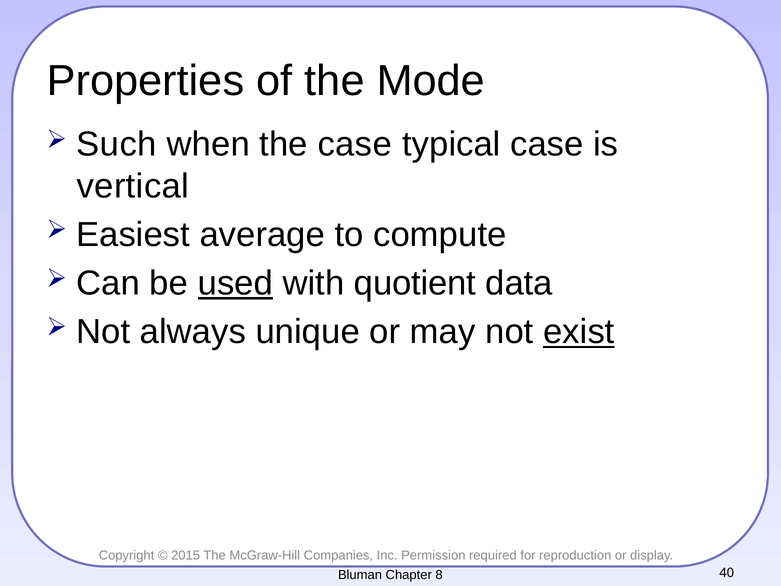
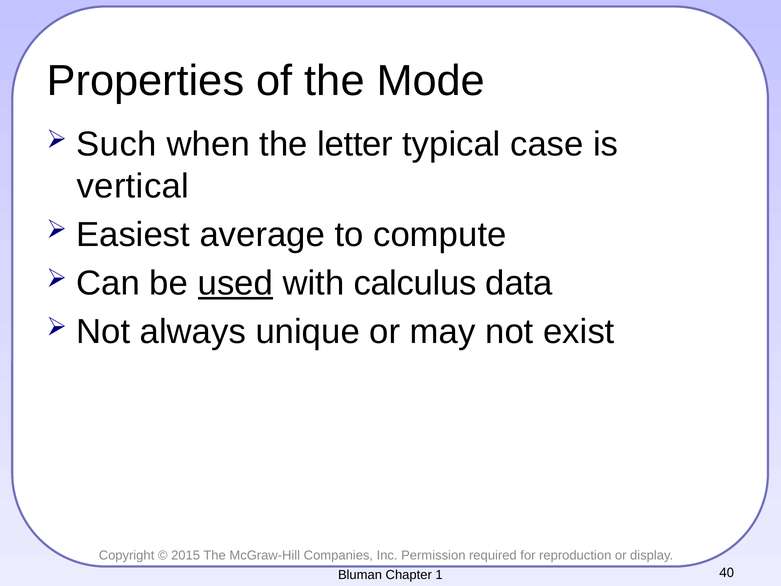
the case: case -> letter (355, 144)
quotient: quotient -> calculus (415, 283)
exist underline: present -> none (579, 332)
8: 8 -> 1 (439, 575)
